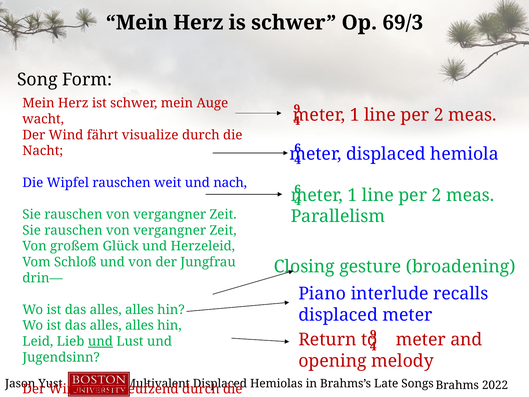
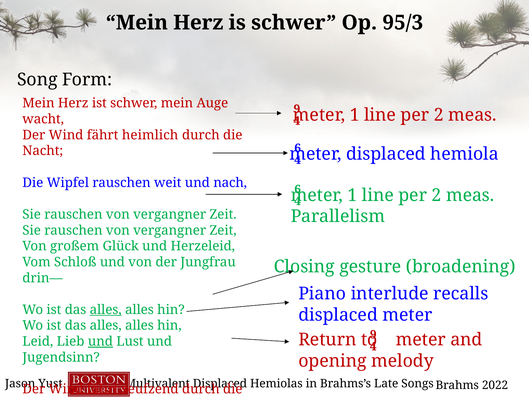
69/3: 69/3 -> 95/3 (403, 23)
visualize: visualize -> heimlich (150, 135)
alles underline: none -> present (106, 310)
